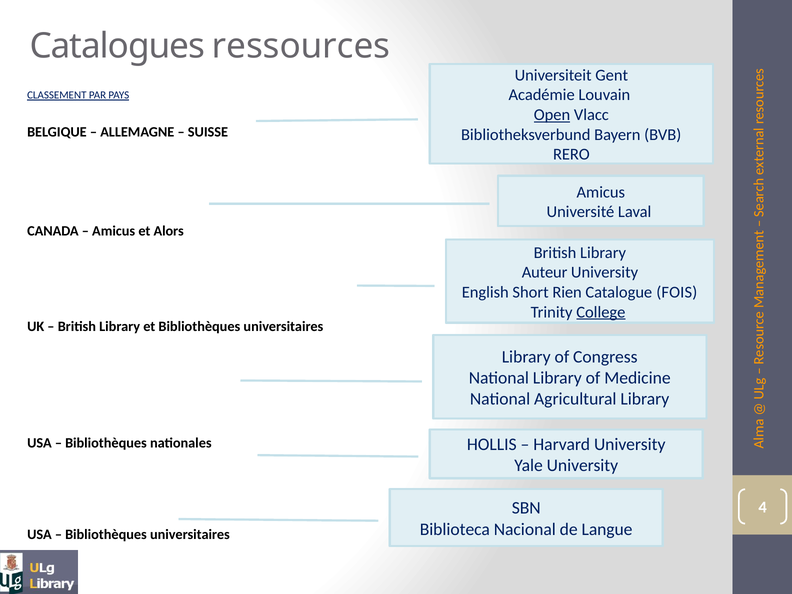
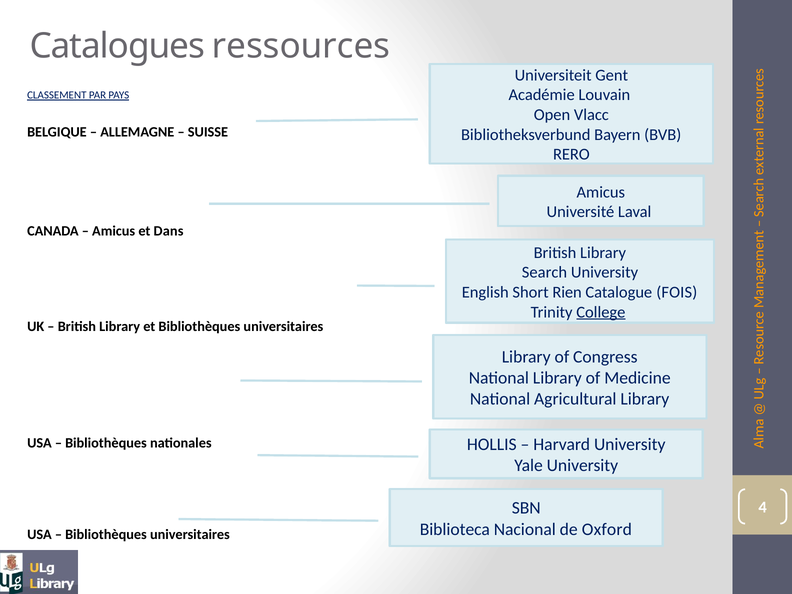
Open underline: present -> none (552, 115)
Alors: Alors -> Dans (169, 231)
Auteur: Auteur -> Search (544, 272)
Langue: Langue -> Oxford (607, 529)
